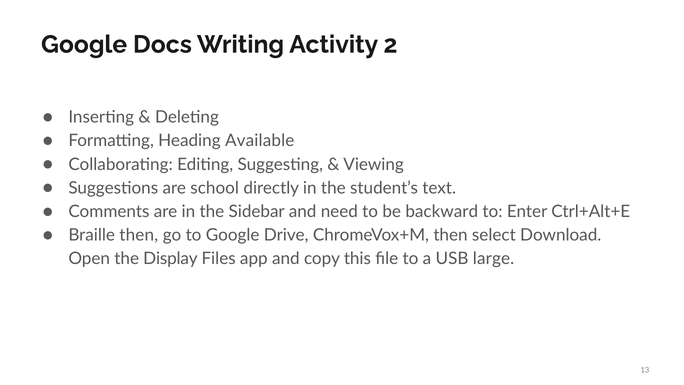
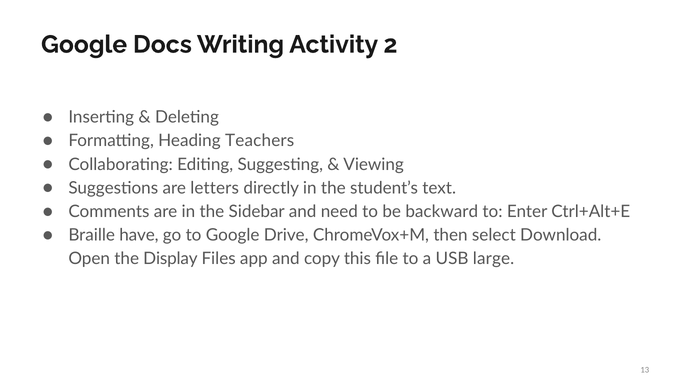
Available: Available -> Teachers (260, 141)
school: school -> letters (215, 188)
Braille then: then -> have (139, 235)
